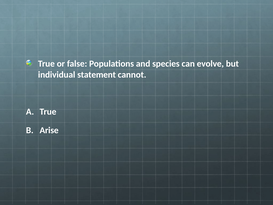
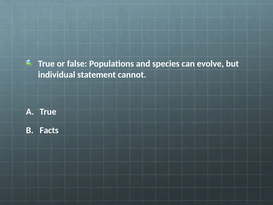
Arise: Arise -> Facts (49, 130)
